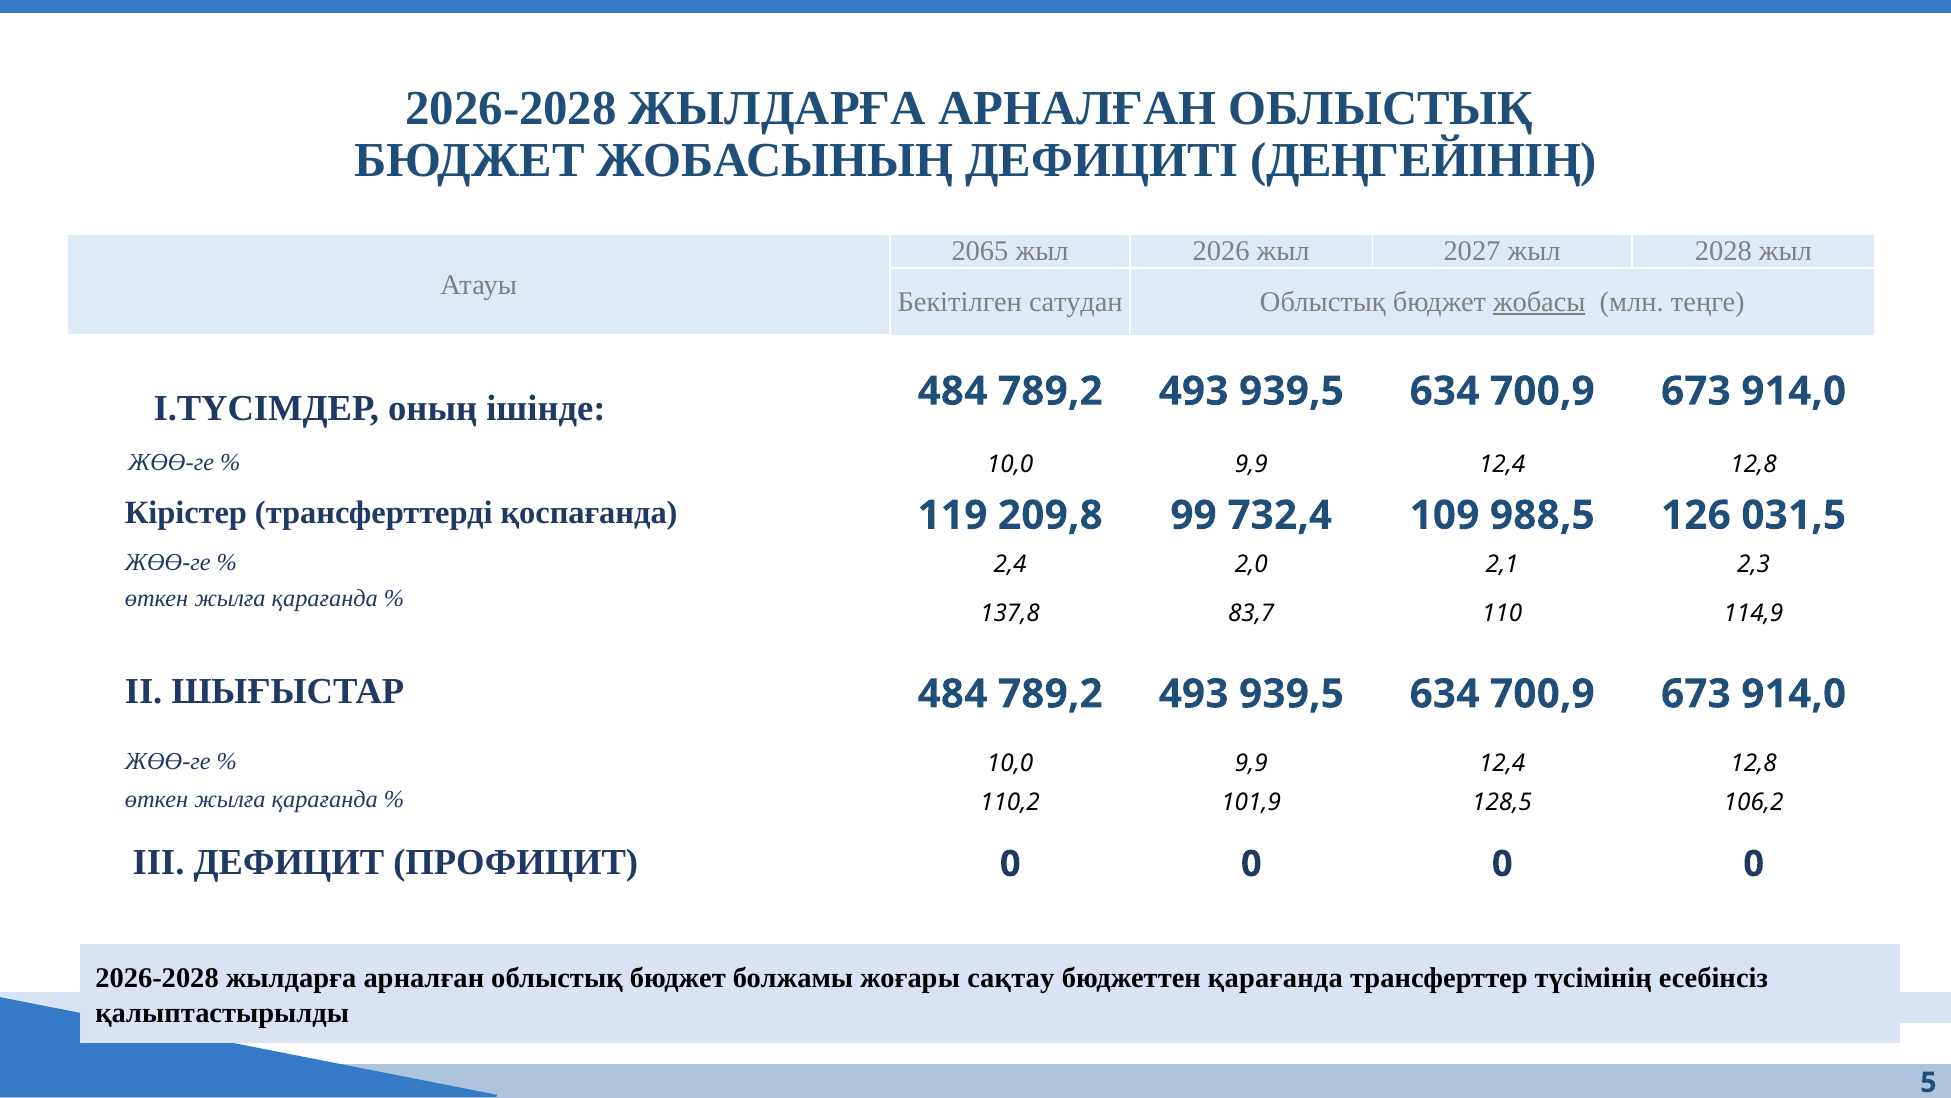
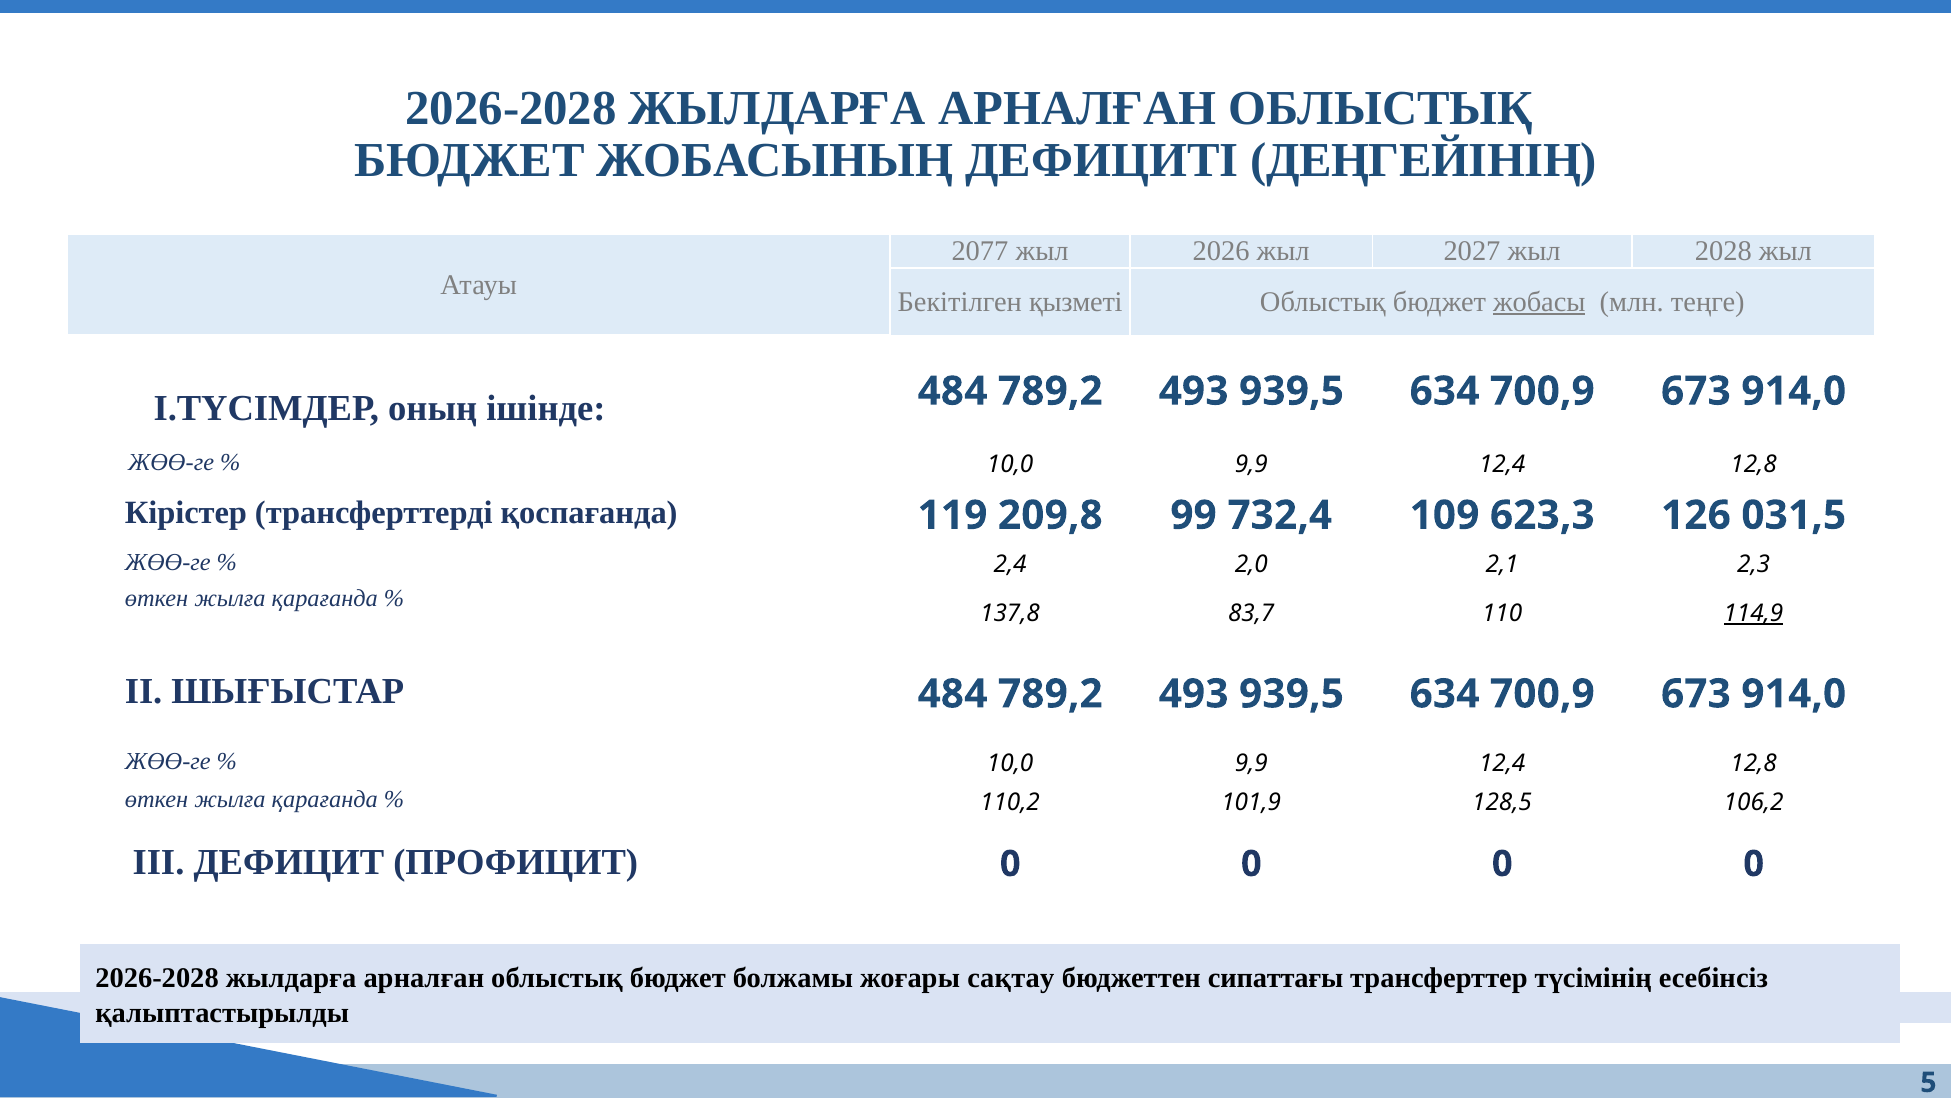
2065: 2065 -> 2077 (980, 251)
сатудан: сатудан -> қызметі (1076, 302)
988,5: 988,5 -> 623,3 (1542, 515)
114,9 underline: none -> present (1753, 613)
бюджеттен қарағанда: қарағанда -> сипаттағы (1276, 978)
